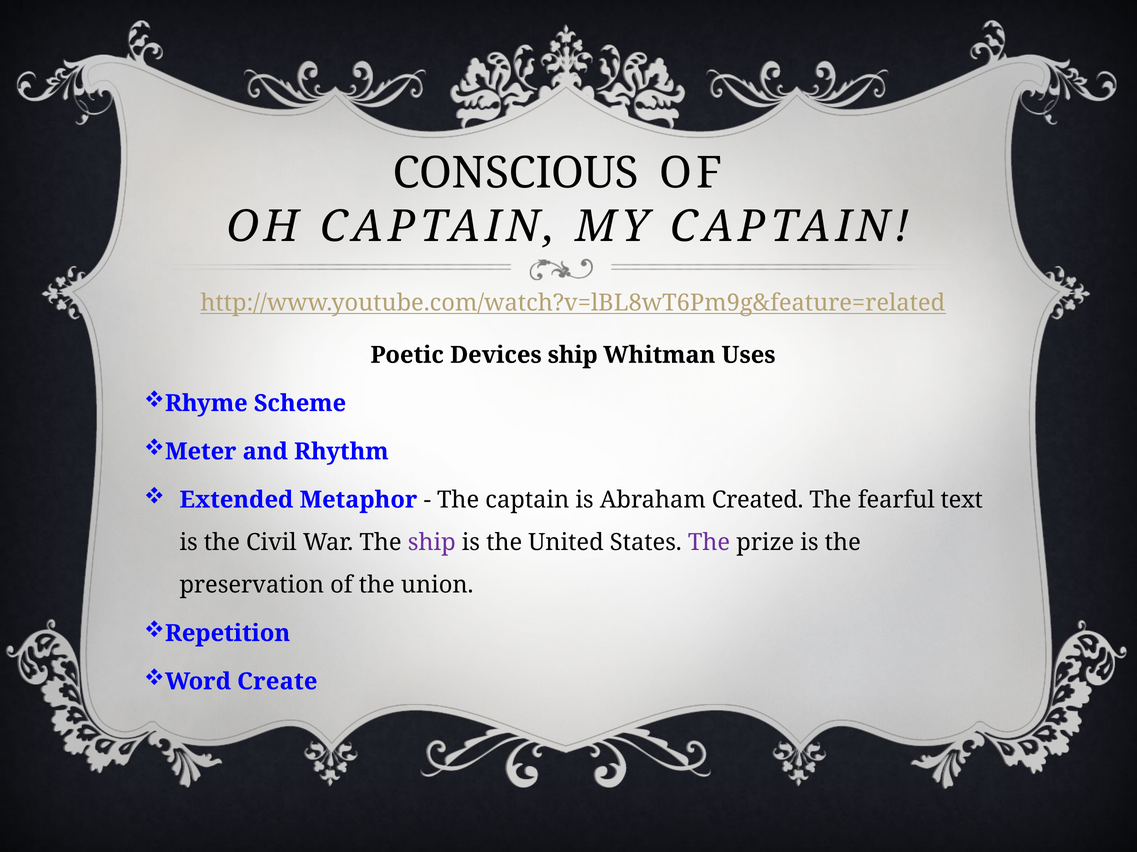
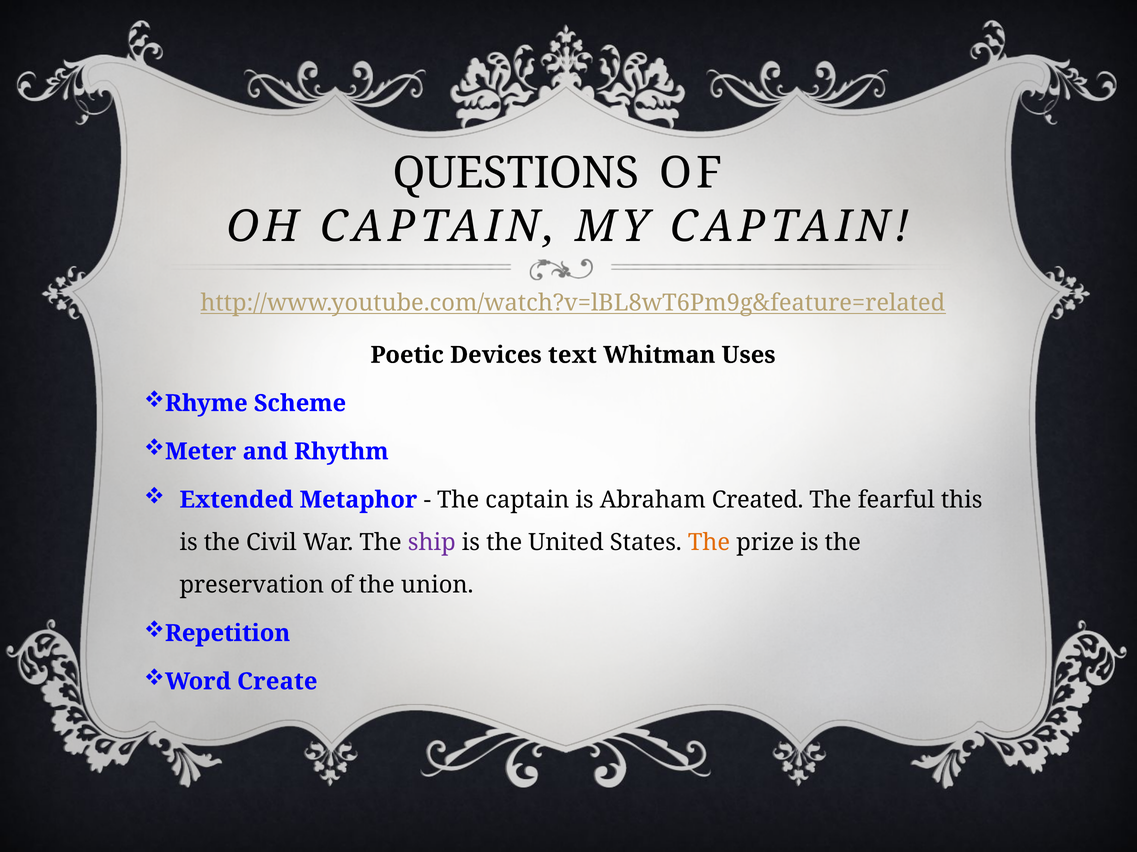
CONSCIOUS: CONSCIOUS -> QUESTIONS (516, 174)
Devices ship: ship -> text (572, 355)
text: text -> this (962, 500)
The colour: purple -> orange (709, 543)
